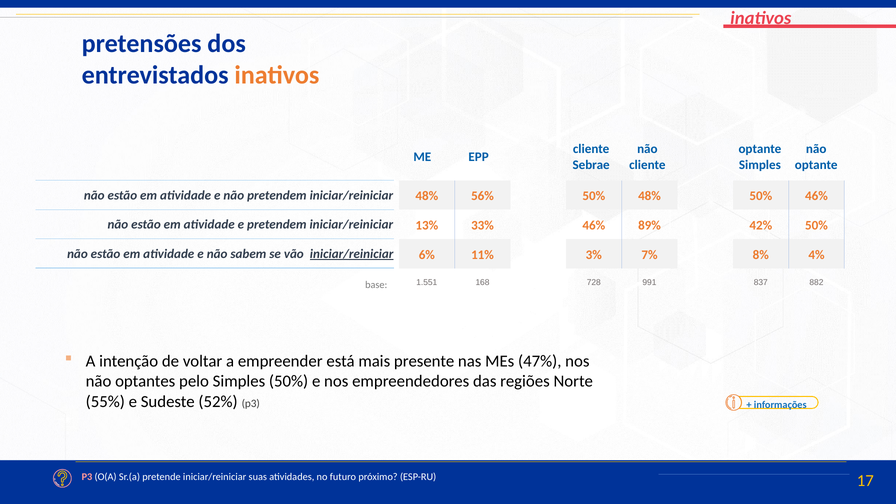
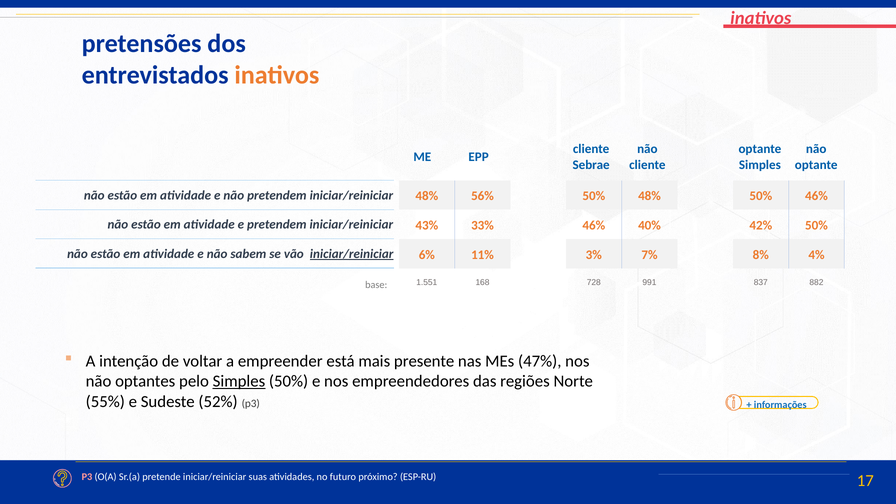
13%: 13% -> 43% (427, 225)
89%: 89% -> 40% (650, 225)
Simples underline: none -> present (239, 381)
